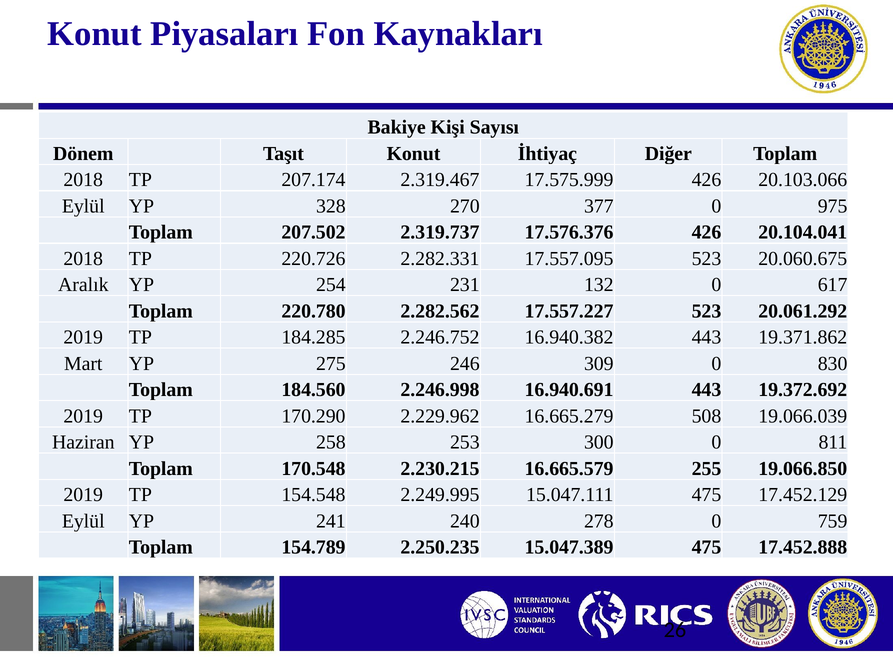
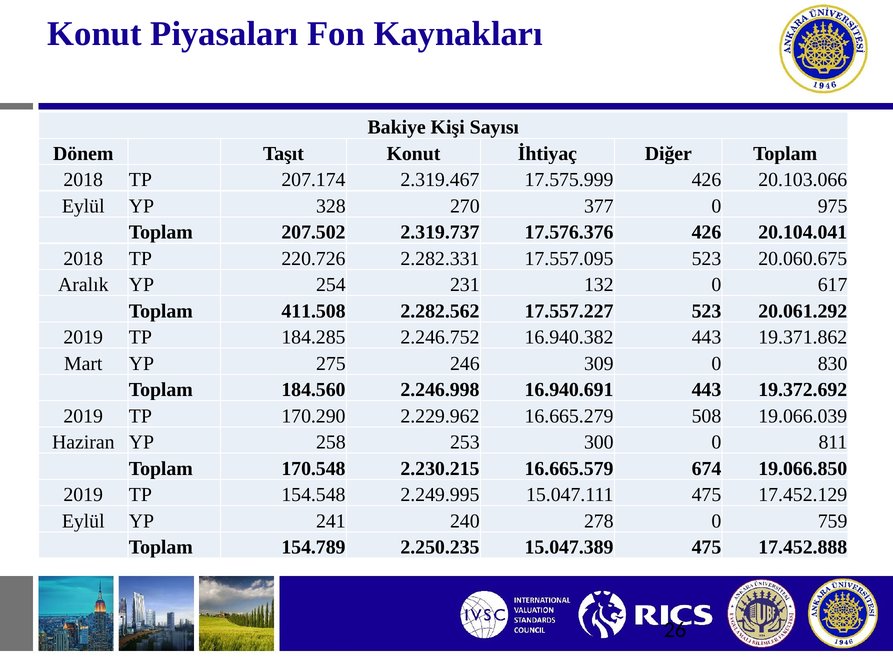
220.780: 220.780 -> 411.508 (313, 311)
255: 255 -> 674 (707, 468)
